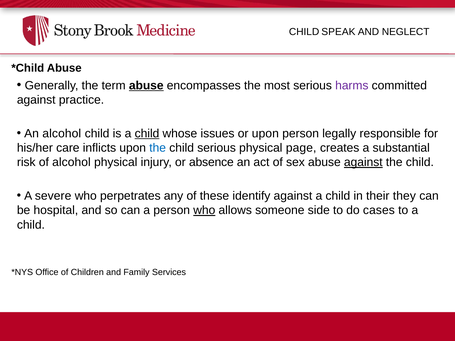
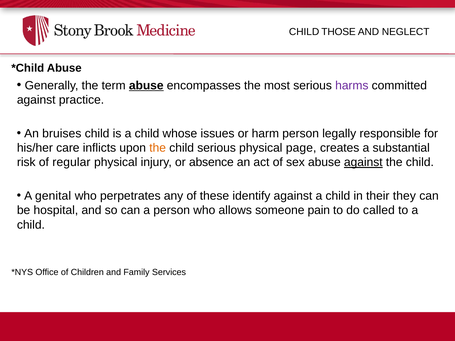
SPEAK: SPEAK -> THOSE (339, 32)
An alcohol: alcohol -> bruises (62, 134)
child underline: present -> none (147, 134)
or upon: upon -> harm (265, 134)
the colour: blue -> orange (158, 148)
of alcohol: alcohol -> regular (71, 162)
severe: severe -> genital (53, 196)
who underline: present -> none (204, 210)
side: side -> pain (319, 210)
cases: cases -> called (379, 210)
